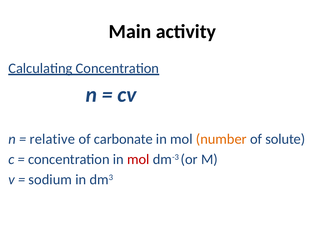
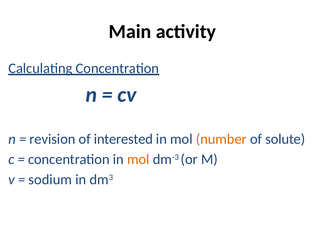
relative: relative -> revision (52, 139)
carbonate: carbonate -> interested (123, 139)
mol colour: red -> orange (138, 159)
